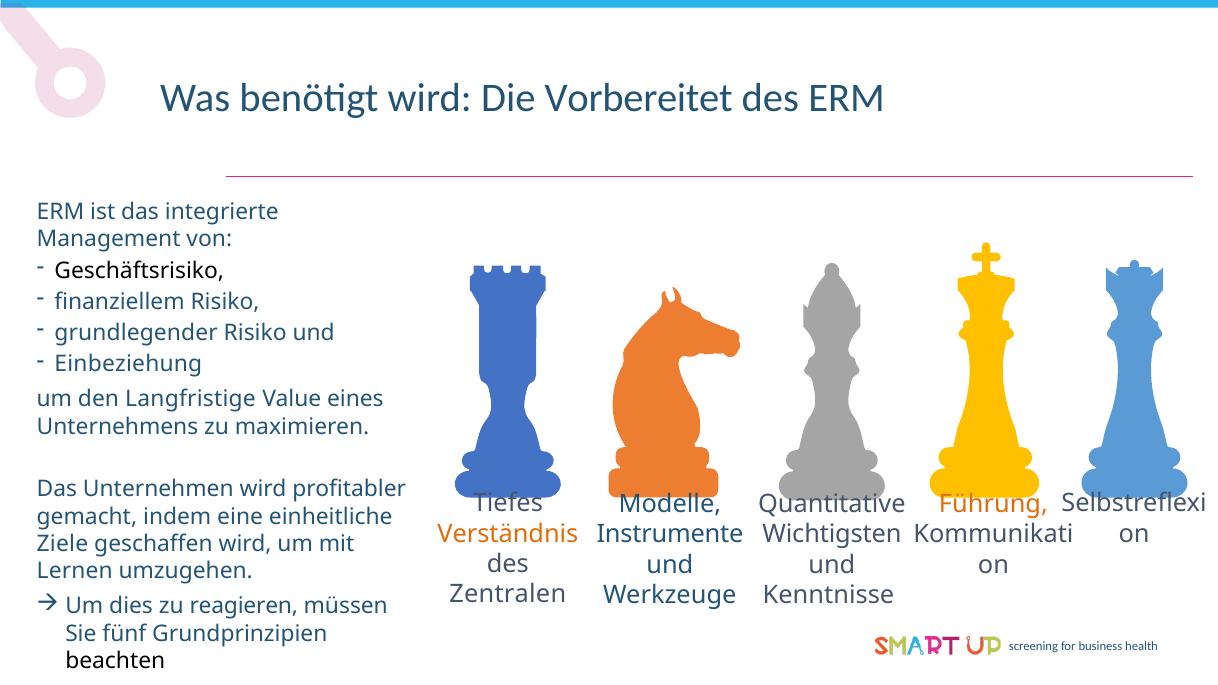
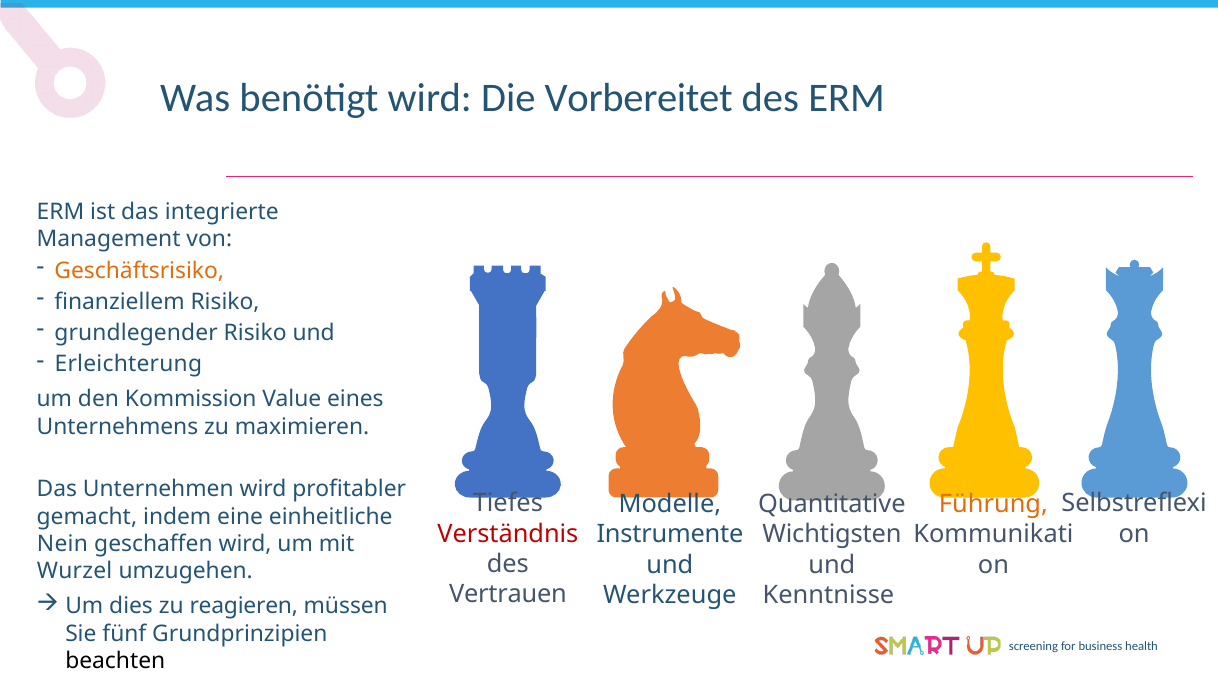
Geschäftsrisiko colour: black -> orange (139, 271)
Einbeziehung: Einbeziehung -> Erleichterung (128, 364)
Langfristige: Langfristige -> Kommission (191, 399)
Verständnis colour: orange -> red (508, 534)
Ziele: Ziele -> Nein (62, 544)
Lernen: Lernen -> Wurzel (75, 571)
Zentralen: Zentralen -> Vertrauen (508, 595)
